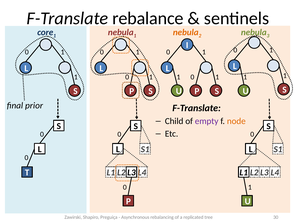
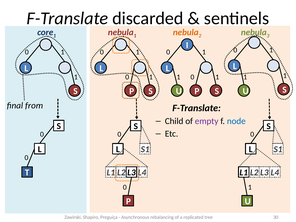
rebalance: rebalance -> discarded (148, 18)
prior: prior -> from (34, 105)
node colour: orange -> blue (236, 121)
